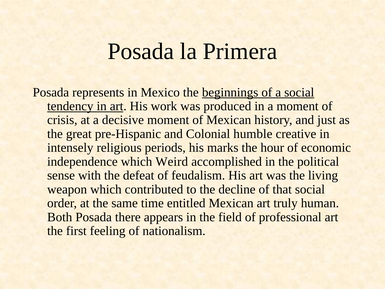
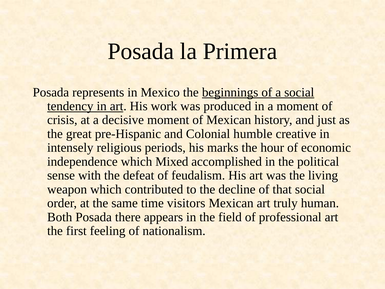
Weird: Weird -> Mixed (172, 161)
entitled: entitled -> visitors (186, 203)
